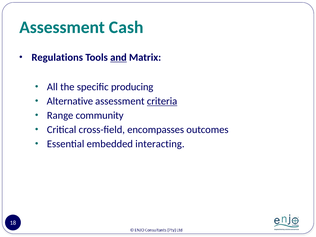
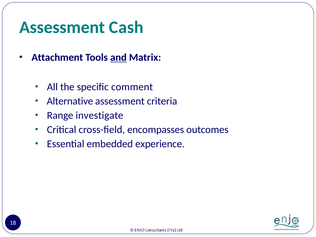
Regulations: Regulations -> Attachment (57, 57)
producing: producing -> comment (132, 87)
criteria underline: present -> none (162, 101)
community: community -> investigate (100, 115)
interacting: interacting -> experience (160, 144)
